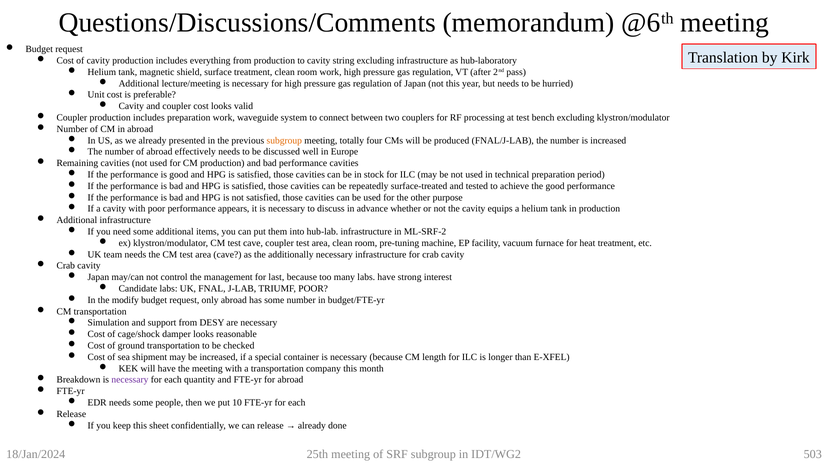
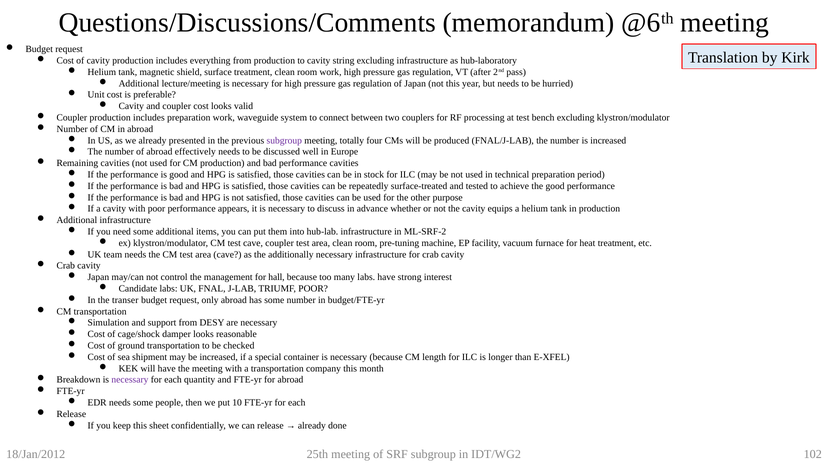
subgroup colour: orange -> purple (284, 140)
last: last -> hall (276, 277)
modify: modify -> transer (125, 300)
18/Jan/2024: 18/Jan/2024 -> 18/Jan/2012 (36, 454)
503: 503 -> 102 (813, 454)
